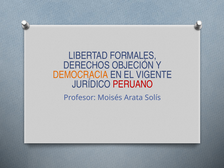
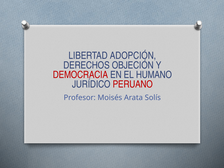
FORMALES: FORMALES -> ADOPCIÓN (133, 56)
DEMOCRACIA colour: orange -> red (80, 75)
VIGENTE: VIGENTE -> HUMANO (154, 75)
